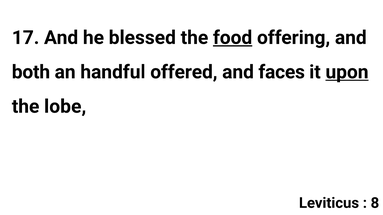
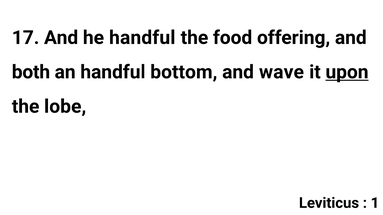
he blessed: blessed -> handful (142, 38)
food underline: present -> none (233, 38)
offered: offered -> bottom (184, 72)
faces: faces -> wave (281, 72)
8: 8 -> 1 (375, 203)
